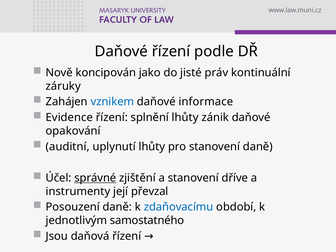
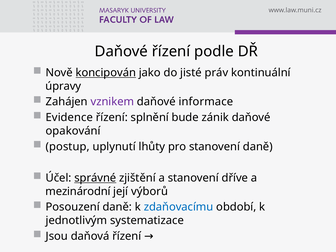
koncipován underline: none -> present (106, 73)
záruky: záruky -> úpravy (63, 86)
vznikem colour: blue -> purple (112, 102)
splnění lhůty: lhůty -> bude (185, 117)
auditní: auditní -> postup (68, 147)
instrumenty: instrumenty -> mezinárodní (78, 191)
převzal: převzal -> výborů (150, 191)
samostatného: samostatného -> systematizace (147, 220)
